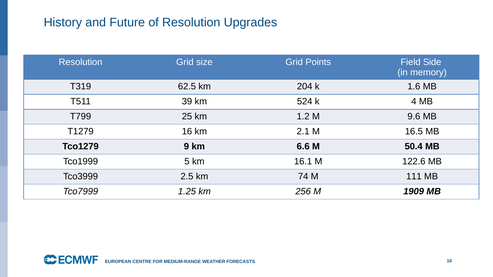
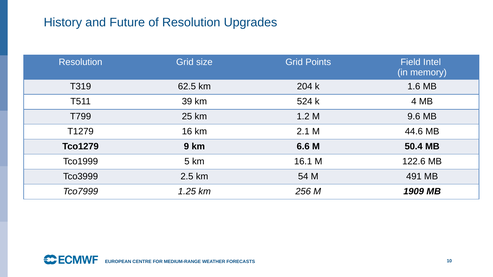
Side: Side -> Intel (432, 62)
16.5: 16.5 -> 44.6 (414, 132)
74: 74 -> 54 (303, 177)
111: 111 -> 491 (414, 177)
